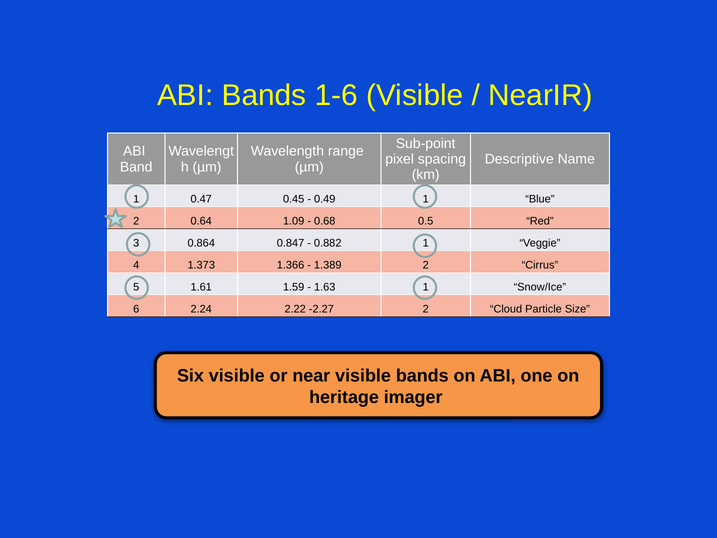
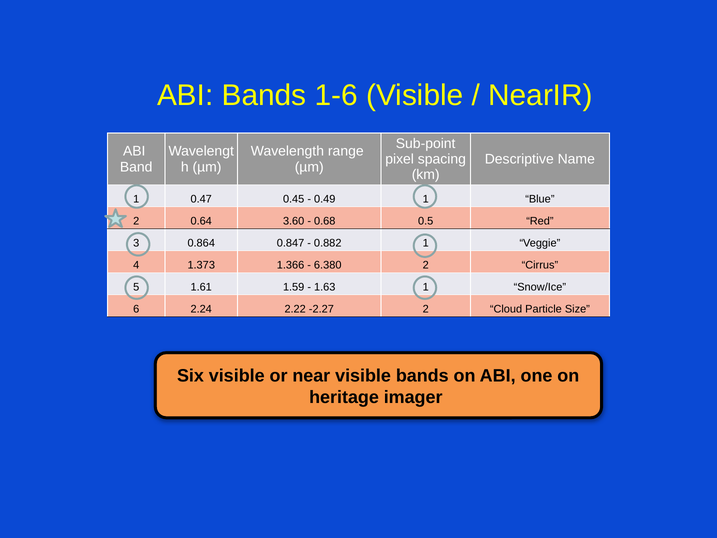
1.09: 1.09 -> 3.60 (294, 221)
1.389: 1.389 -> 6.380 (328, 265)
